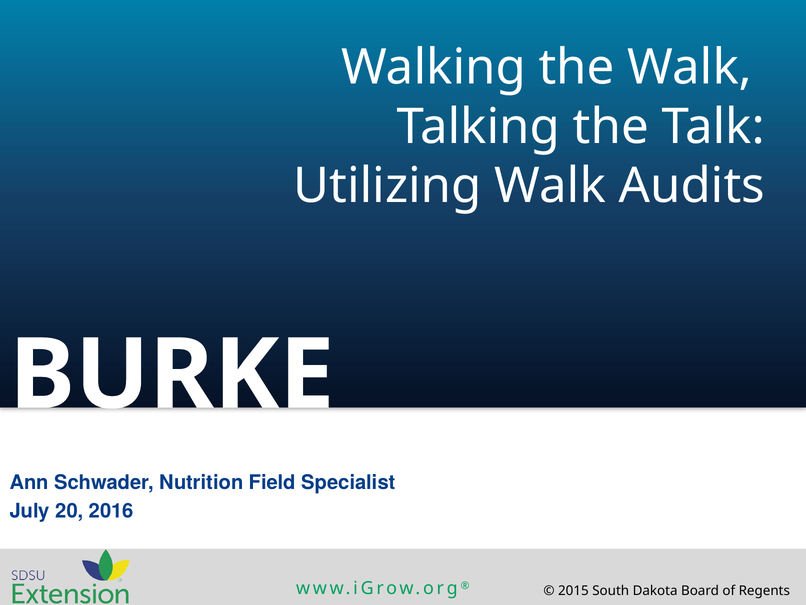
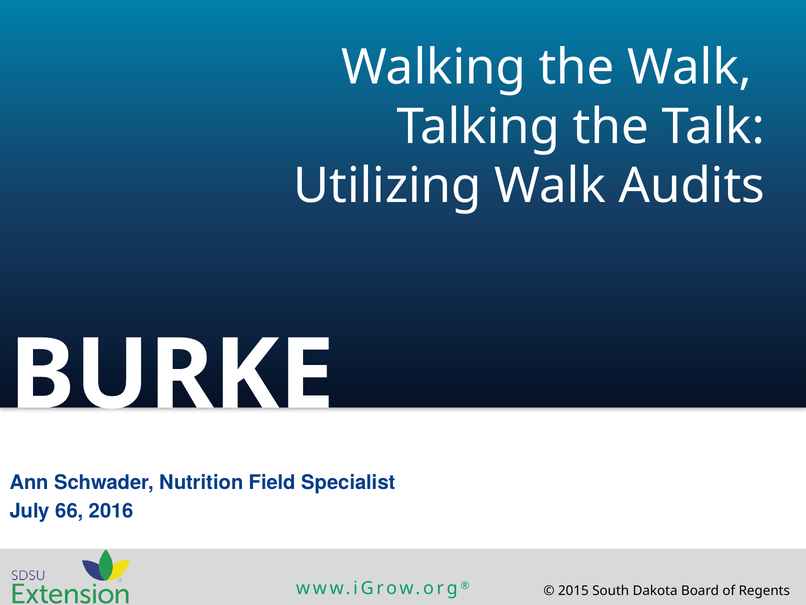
20: 20 -> 66 (69, 511)
